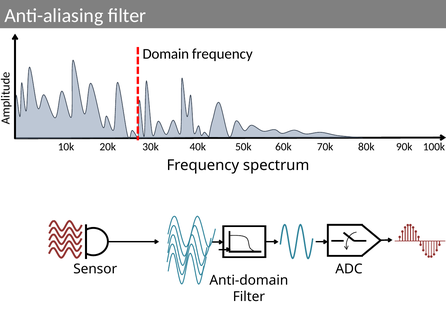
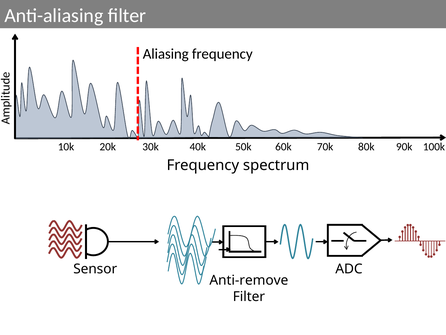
Domain: Domain -> Aliasing (166, 54)
Anti-domain: Anti-domain -> Anti-remove (249, 280)
